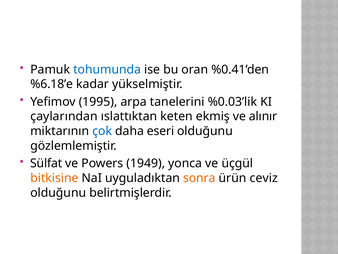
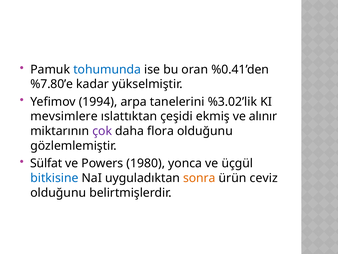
%6.18’e: %6.18’e -> %7.80’e (52, 84)
1995: 1995 -> 1994 (98, 102)
%0.03’lik: %0.03’lik -> %3.02’lik (232, 102)
çaylarından: çaylarından -> mevsimlere (64, 116)
keten: keten -> çeşidi (177, 116)
çok colour: blue -> purple (102, 131)
eseri: eseri -> flora (161, 131)
1949: 1949 -> 1980 (146, 163)
bitkisine colour: orange -> blue (54, 178)
